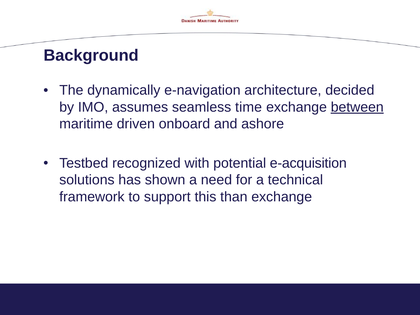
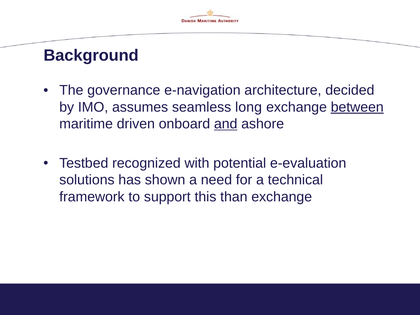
dynamically: dynamically -> governance (124, 90)
time: time -> long (249, 107)
and underline: none -> present (226, 124)
e-acquisition: e-acquisition -> e-evaluation (308, 163)
